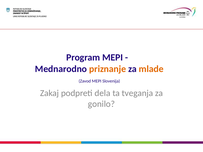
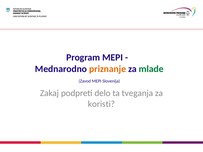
mlade colour: orange -> green (151, 69)
dela: dela -> delo (103, 93)
gonilo: gonilo -> koristi (101, 104)
